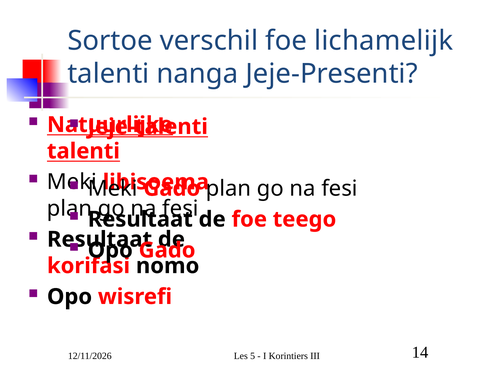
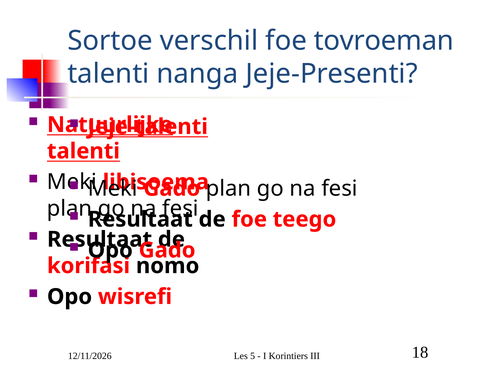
lichamelijk: lichamelijk -> tovroeman (384, 41)
14: 14 -> 18 (420, 352)
